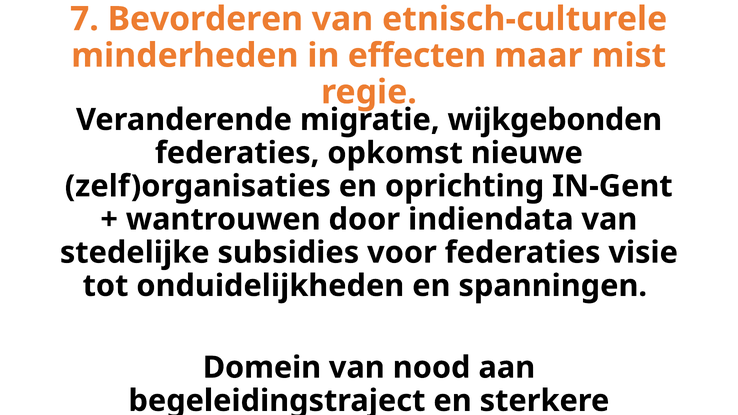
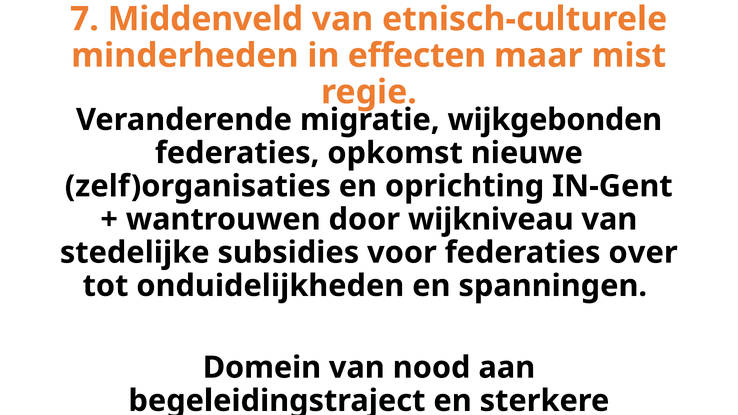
Bevorderen: Bevorderen -> Middenveld (205, 19)
indiendata: indiendata -> wijkniveau (491, 219)
federaties visie: visie -> over (643, 253)
